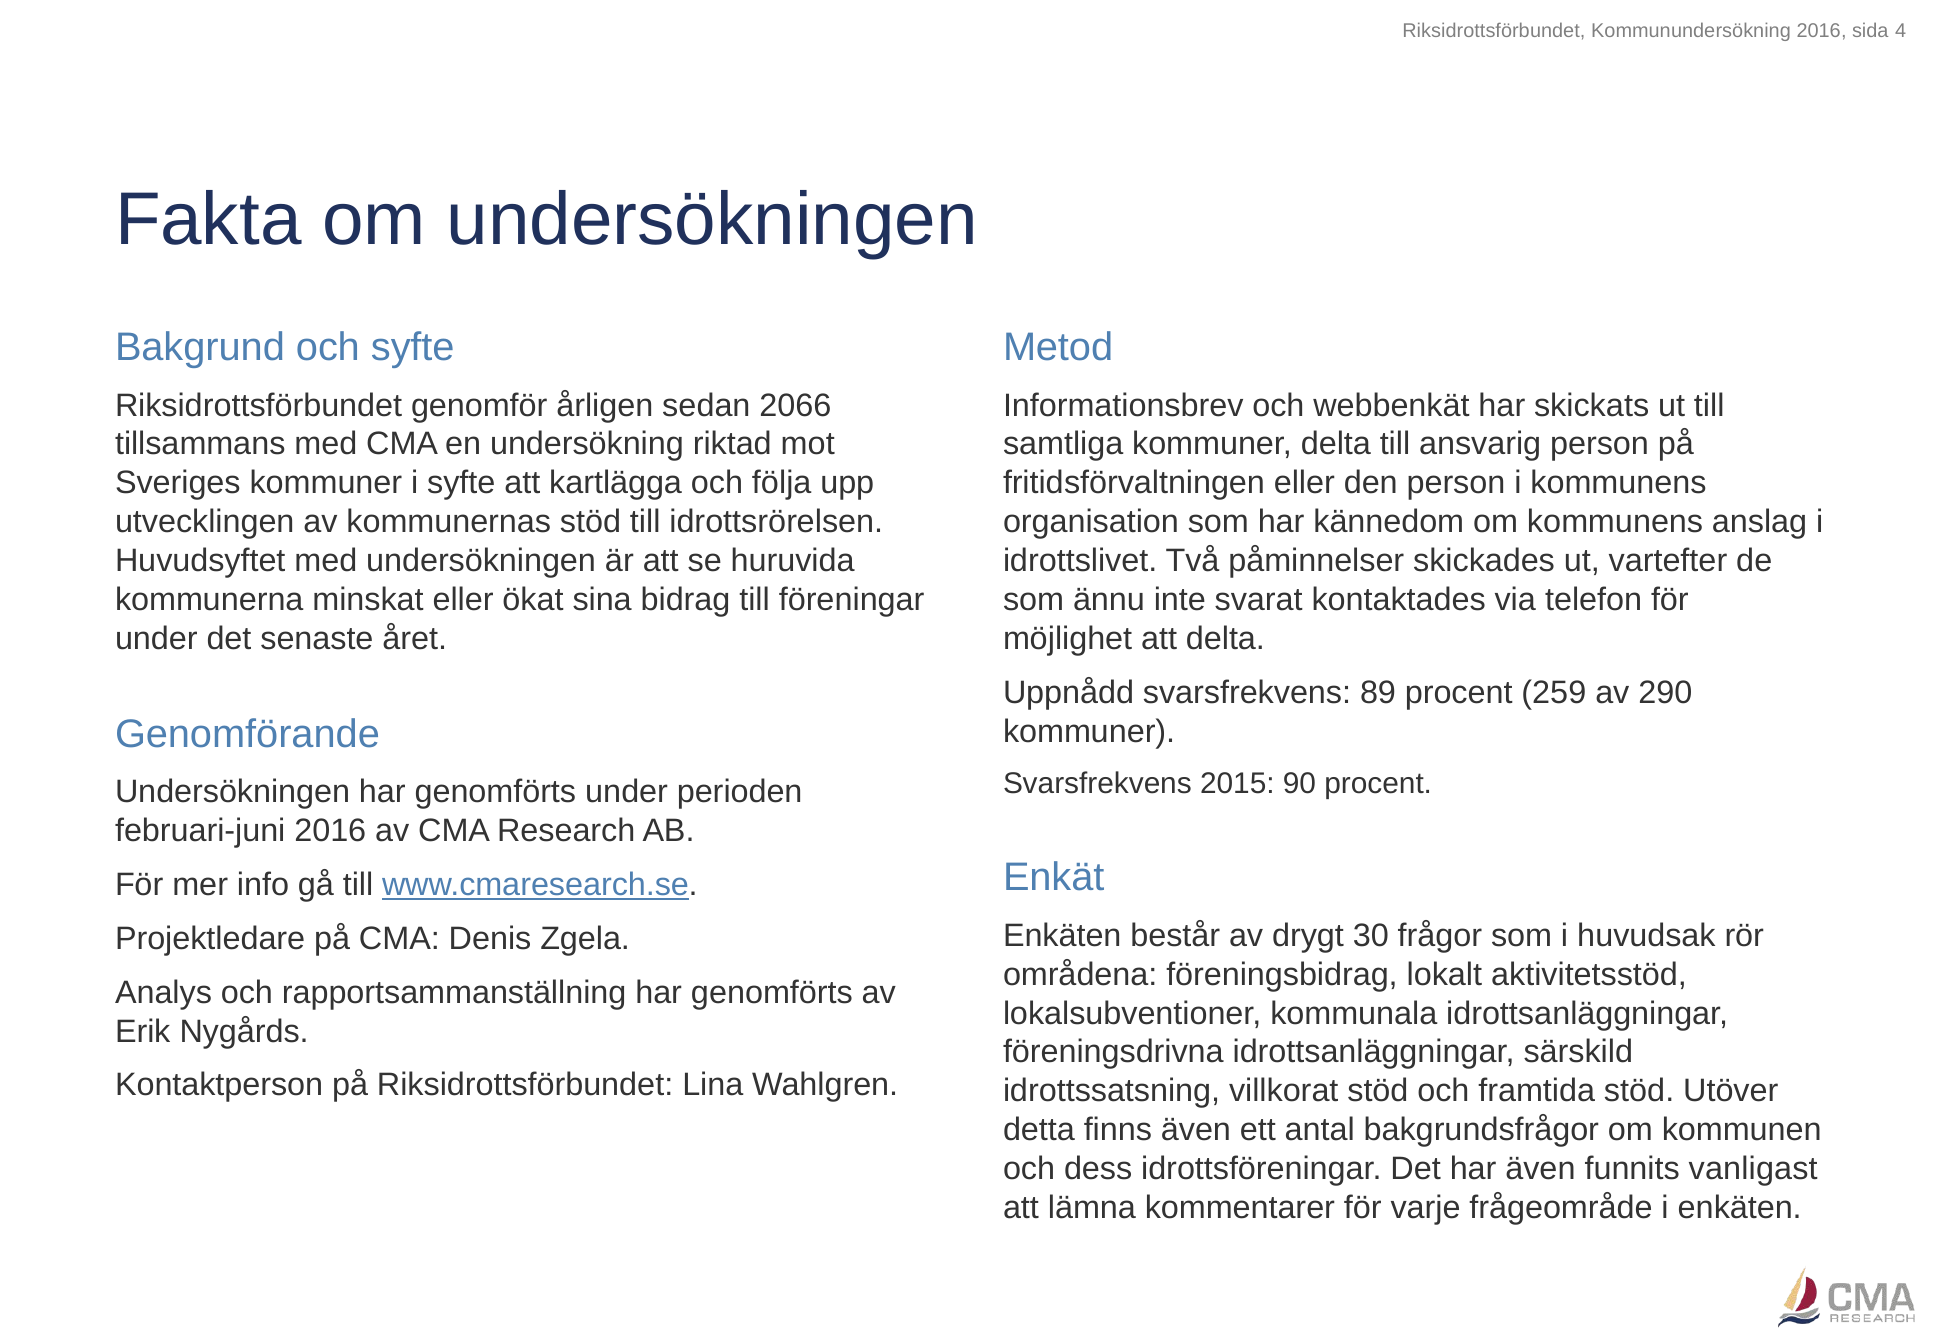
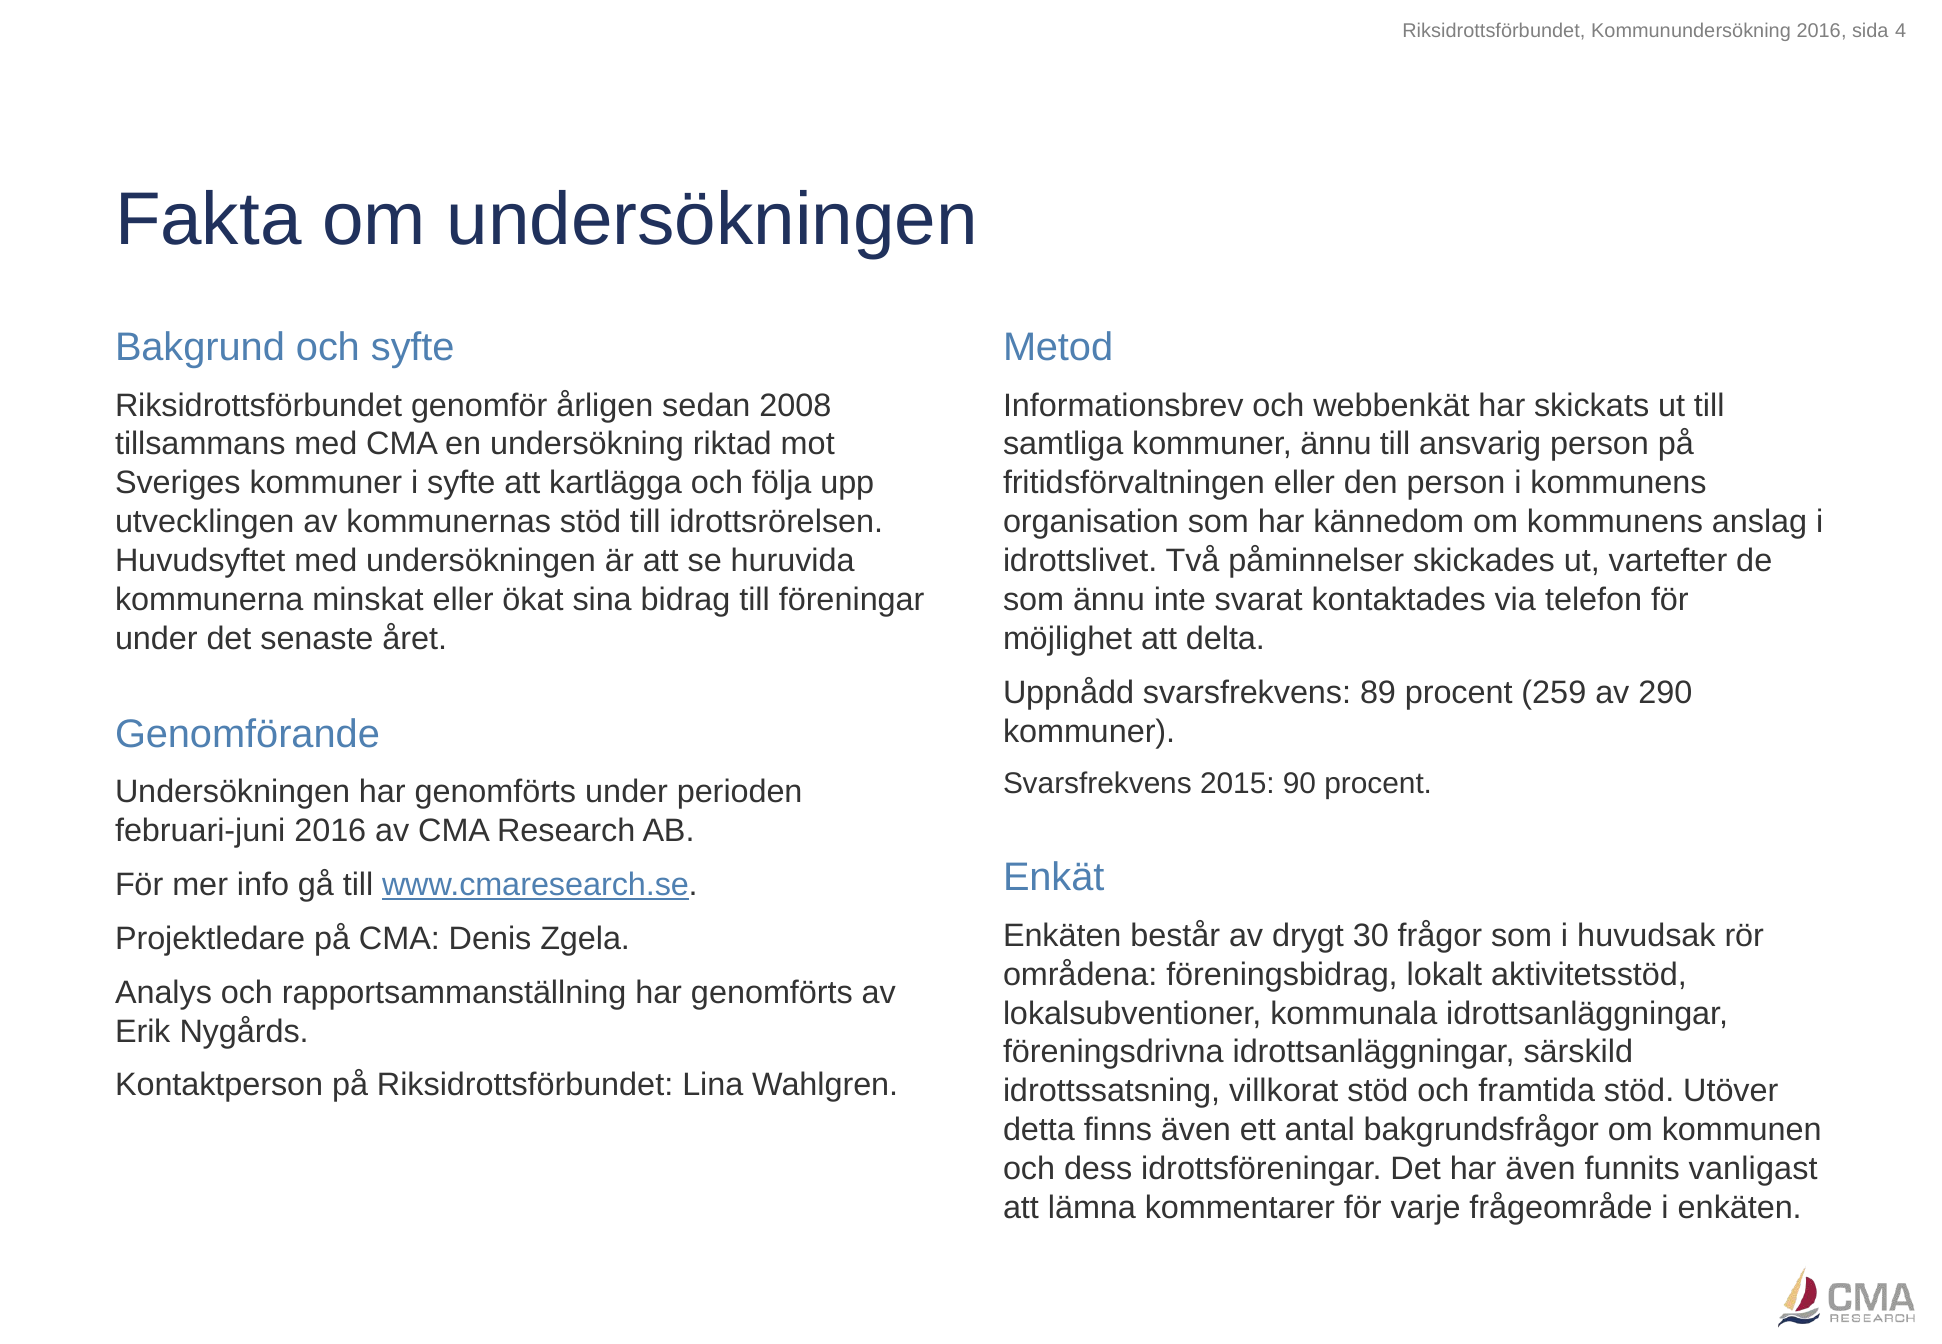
2066: 2066 -> 2008 (795, 406)
kommuner delta: delta -> ännu (1336, 444)
